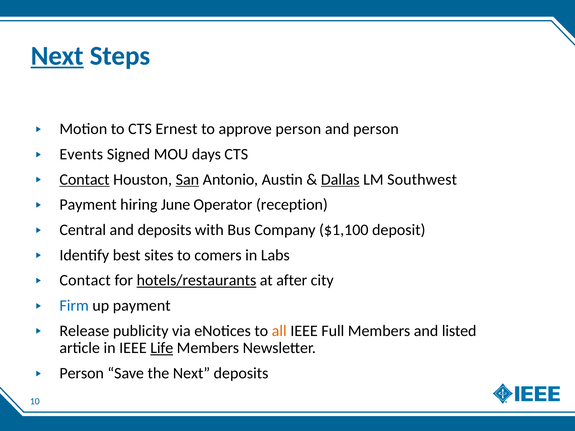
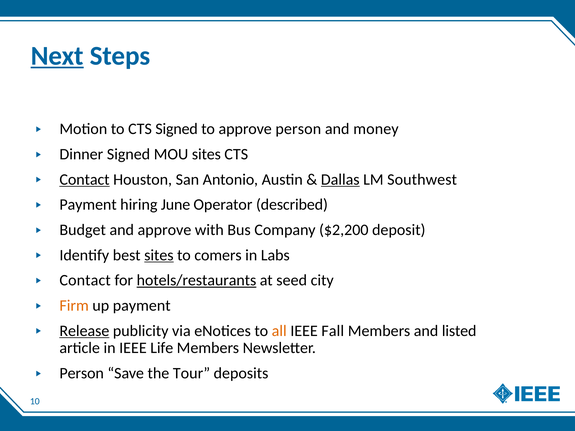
CTS Ernest: Ernest -> Signed (177, 129)
and person: person -> money (376, 129)
Events: Events -> Dinner (81, 154)
MOU days: days -> sites (206, 154)
San underline: present -> none (187, 180)
reception: reception -> described (292, 205)
Central: Central -> Budget (83, 230)
and deposits: deposits -> approve (164, 230)
$1,100: $1,100 -> $2,200 (344, 230)
sites underline: none -> present (159, 255)
after: after -> seed (292, 281)
Firm colour: blue -> orange (74, 306)
Release underline: none -> present (84, 331)
Full: Full -> Fall (333, 331)
Life underline: present -> none (162, 348)
the Next: Next -> Tour (191, 374)
